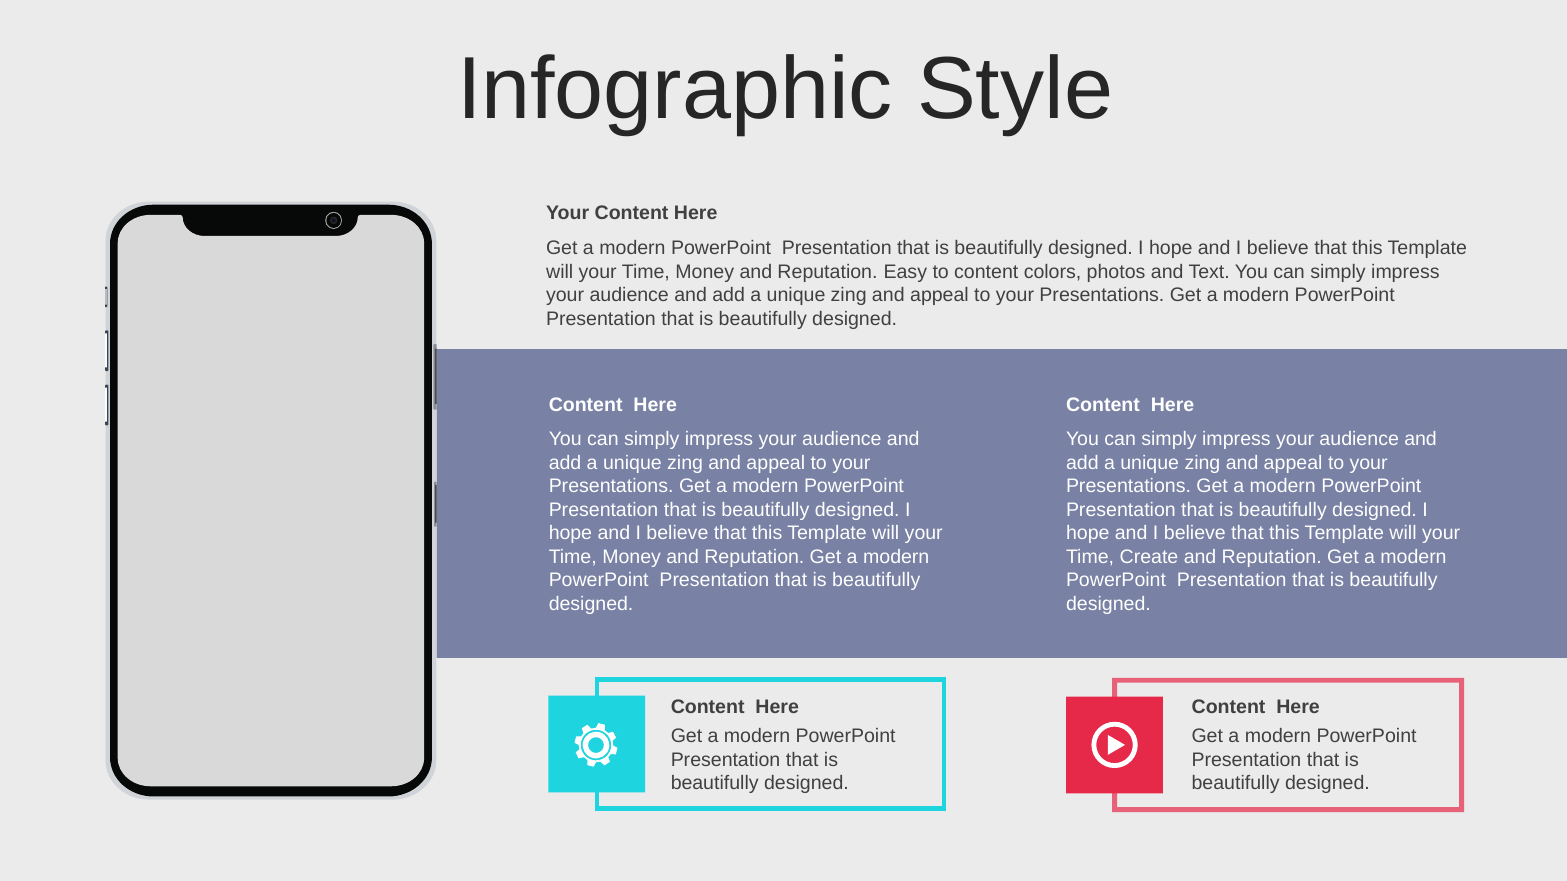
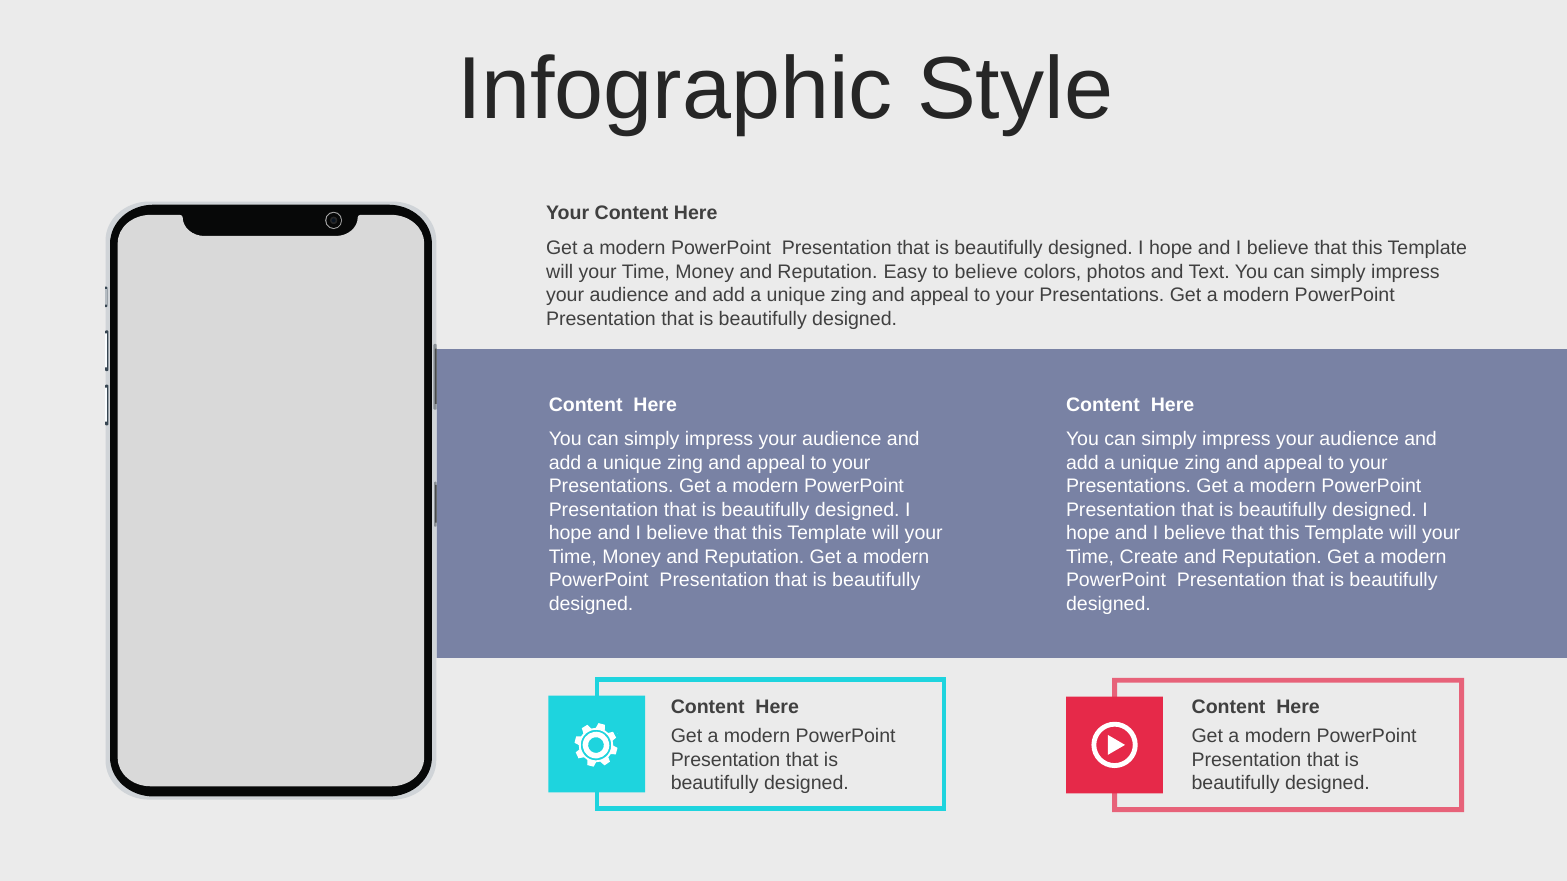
to content: content -> believe (986, 272)
